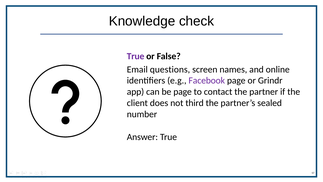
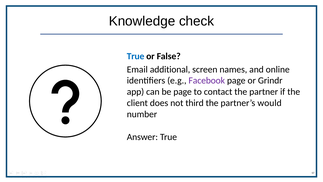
True colour: purple -> blue (136, 56)
questions: questions -> additional (170, 69)
sealed: sealed -> would (270, 103)
